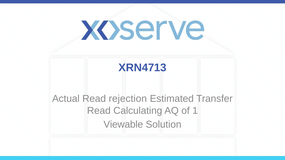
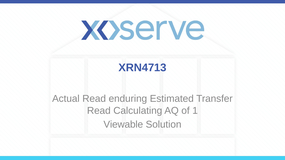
rejection: rejection -> enduring (128, 99)
